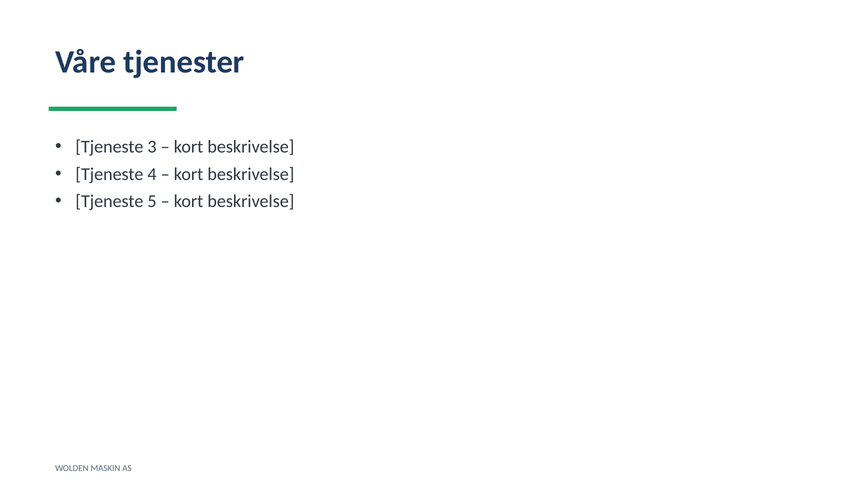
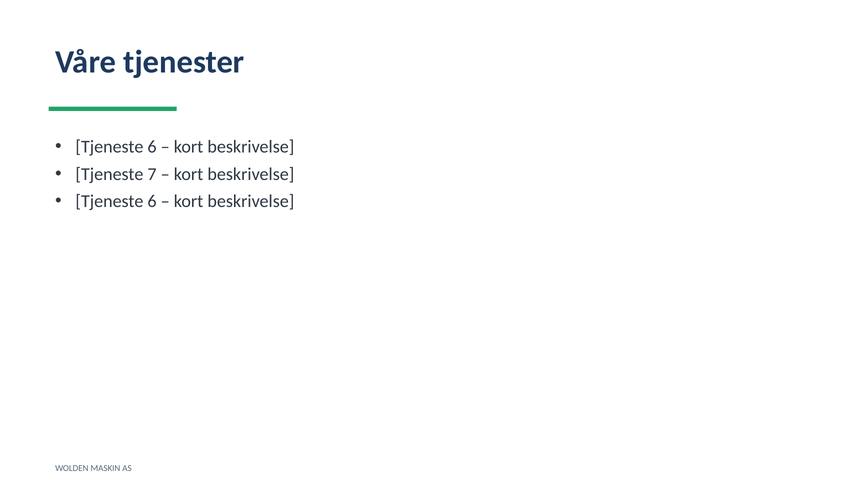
3: 3 -> 6 (152, 147)
4: 4 -> 7 (152, 174)
5: 5 -> 6 (152, 201)
